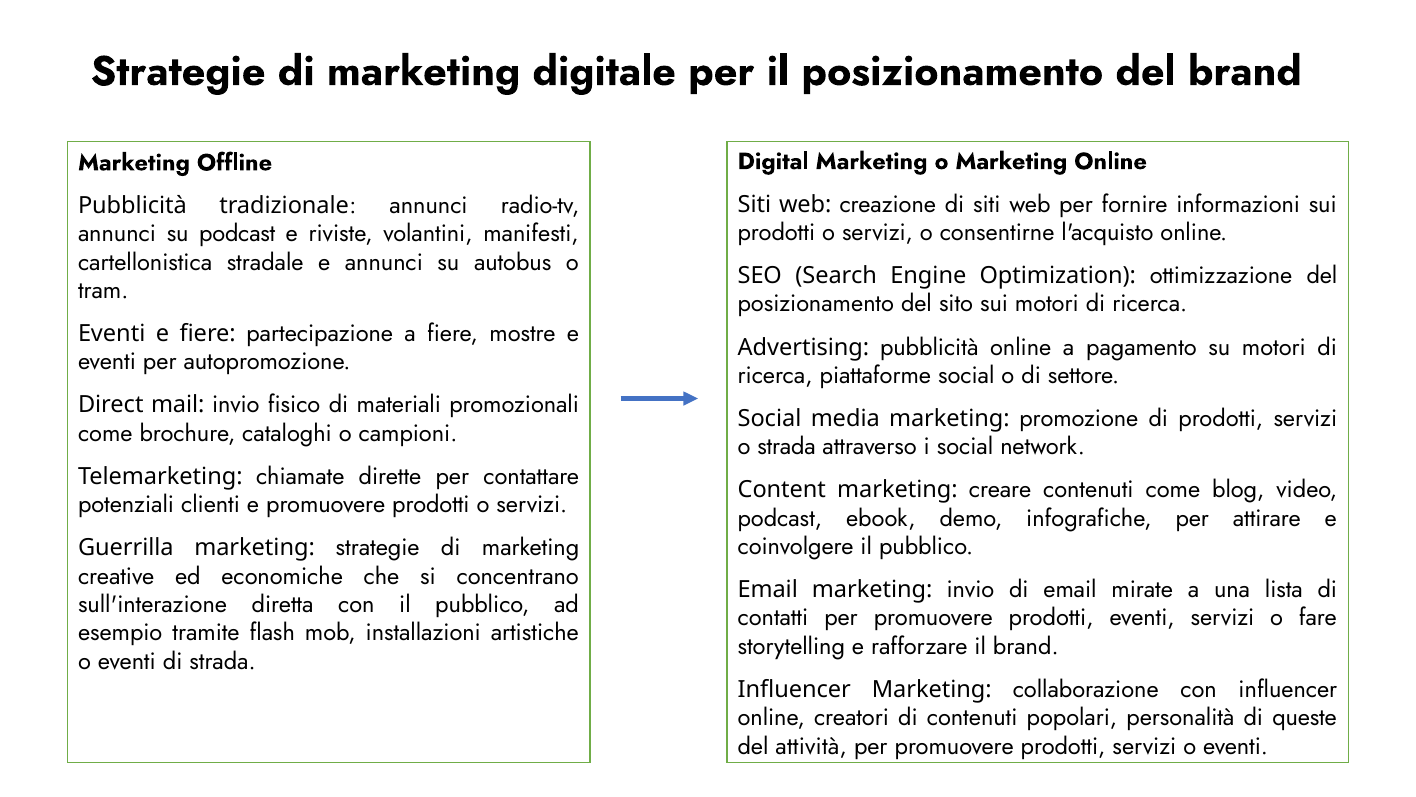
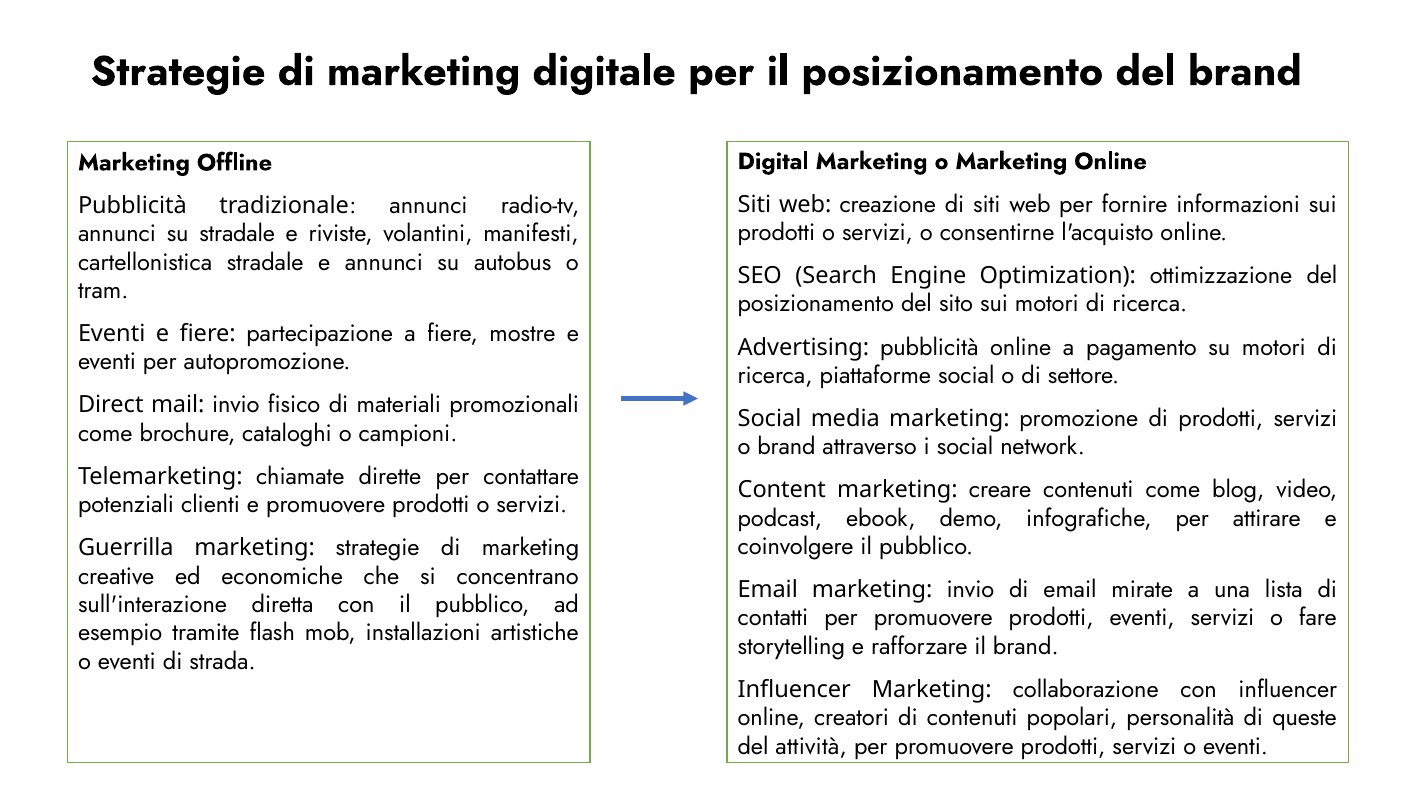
su podcast: podcast -> stradale (237, 234)
o strada: strada -> brand (786, 447)
